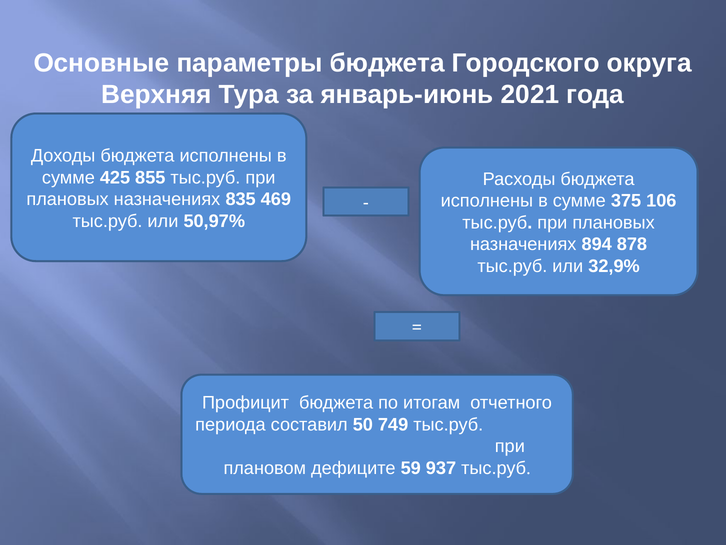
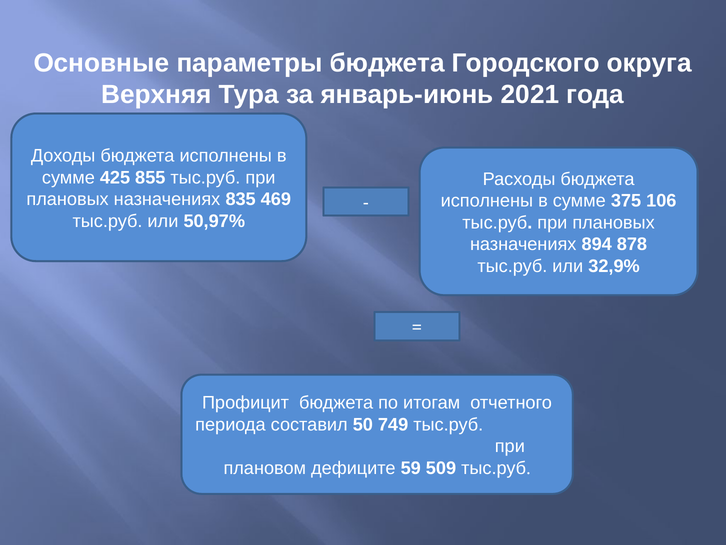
937: 937 -> 509 (441, 468)
